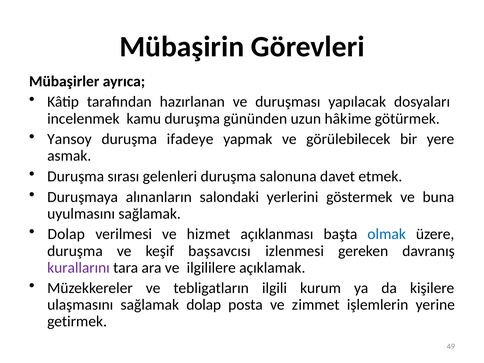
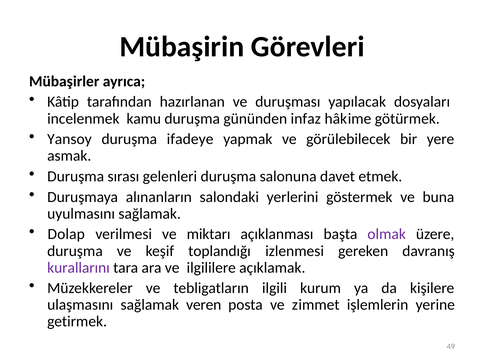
uzun: uzun -> infaz (306, 119)
hizmet: hizmet -> miktarı (209, 234)
olmak colour: blue -> purple (387, 234)
başsavcısı: başsavcısı -> toplandığı (220, 251)
sağlamak dolap: dolap -> veren (204, 305)
